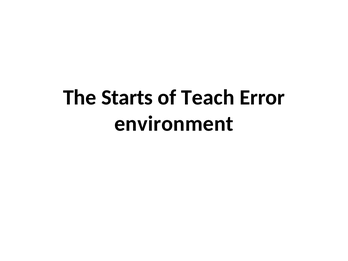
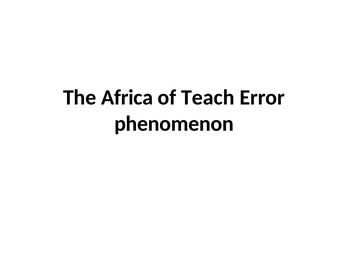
Starts: Starts -> Africa (127, 98)
environment: environment -> phenomenon (174, 124)
